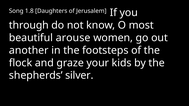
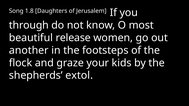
arouse: arouse -> release (73, 38)
silver: silver -> extol (79, 76)
